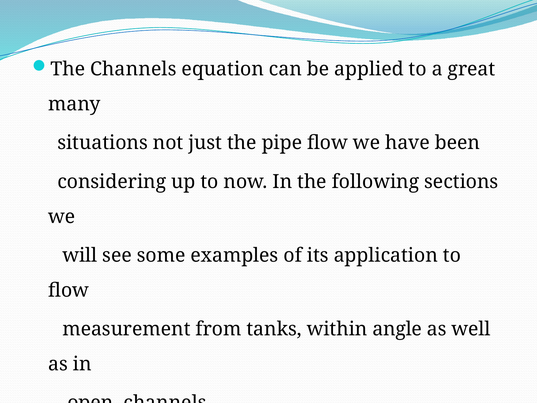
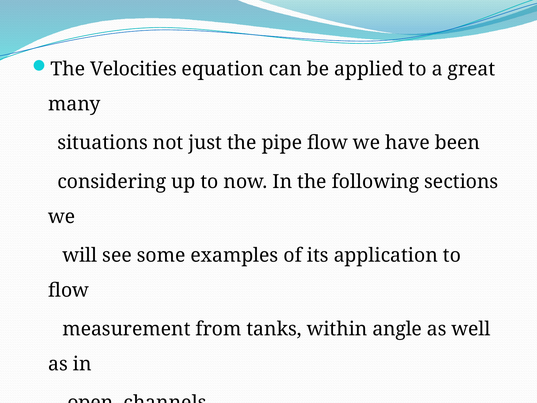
The Channels: Channels -> Velocities (133, 69)
